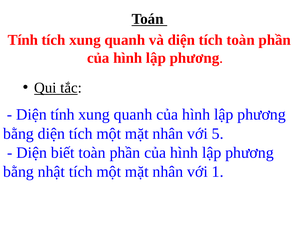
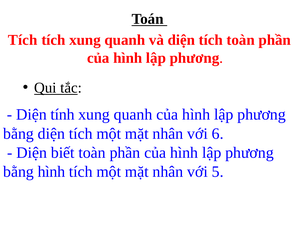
Tính: Tính -> Tích (23, 40)
5: 5 -> 6 (218, 133)
bằng nhật: nhật -> hình (51, 171)
1: 1 -> 5 (218, 171)
